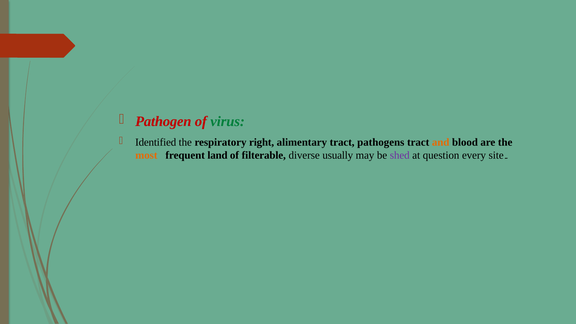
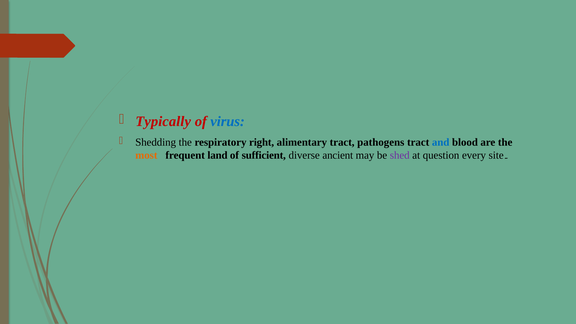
Pathogen: Pathogen -> Typically (163, 121)
virus colour: green -> blue (228, 121)
Identified: Identified -> Shedding (156, 142)
and colour: orange -> blue (441, 142)
filterable: filterable -> sufficient (264, 155)
usually: usually -> ancient (338, 155)
